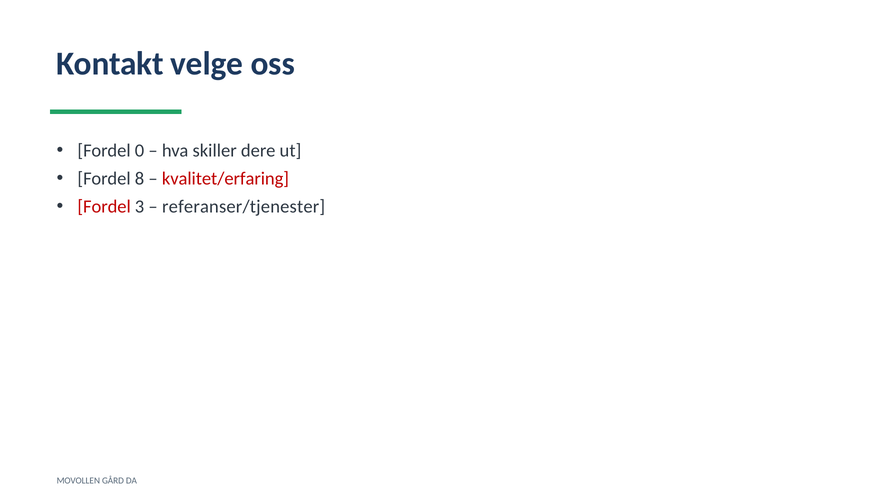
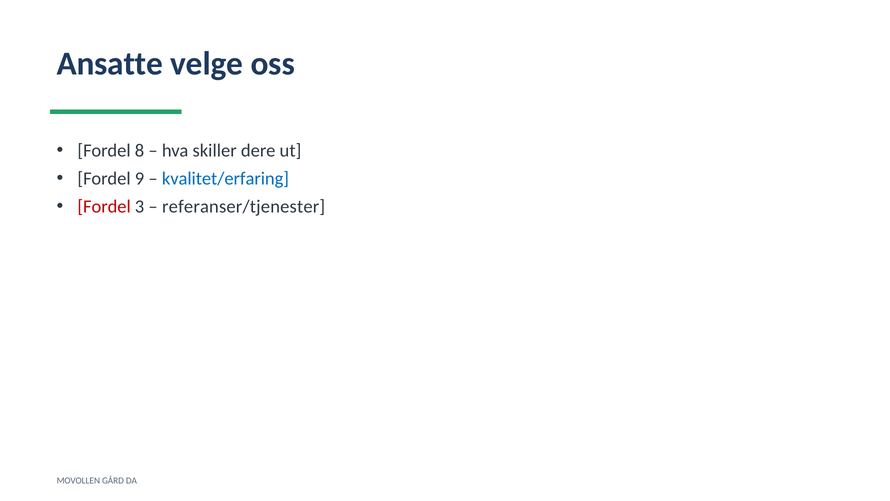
Kontakt: Kontakt -> Ansatte (110, 64)
0: 0 -> 8 (140, 151)
8: 8 -> 9 (140, 179)
kvalitet/erfaring colour: red -> blue (225, 179)
